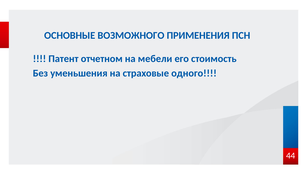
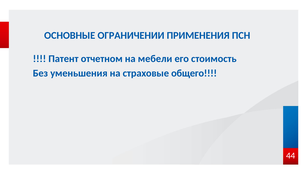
ВОЗМОЖНОГО: ВОЗМОЖНОГО -> ОГРАНИЧЕНИИ (131, 35)
одного: одного -> общего (194, 73)
